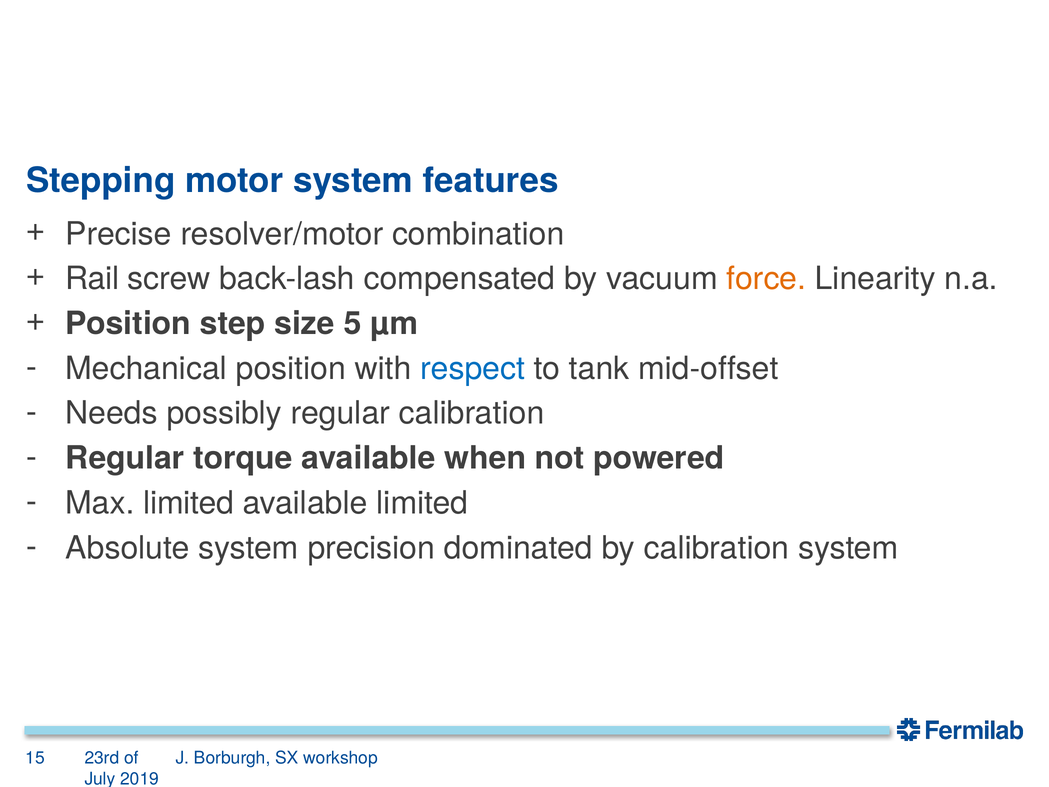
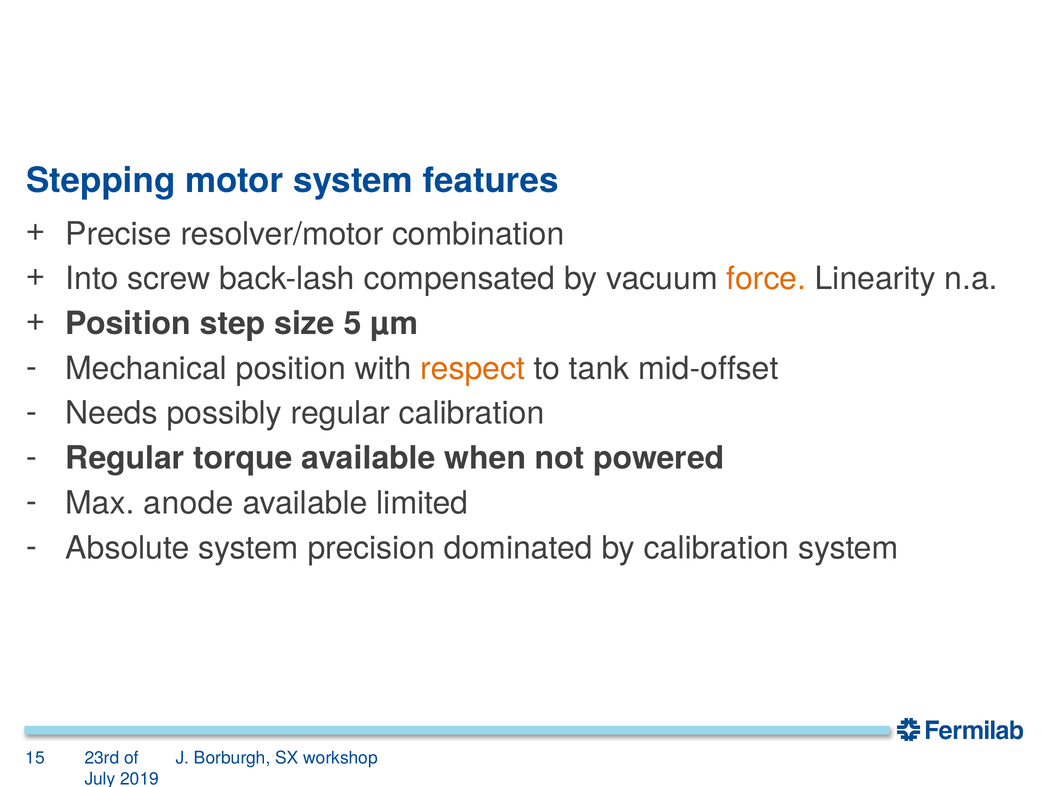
Rail: Rail -> Into (92, 279)
respect colour: blue -> orange (473, 368)
Max limited: limited -> anode (189, 503)
